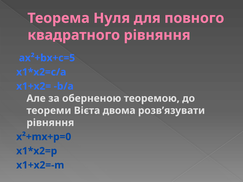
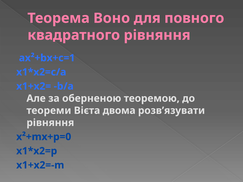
Нуля: Нуля -> Воно (112, 18)
ax²+bx+c=5: ax²+bx+c=5 -> ax²+bx+c=1 (47, 58)
